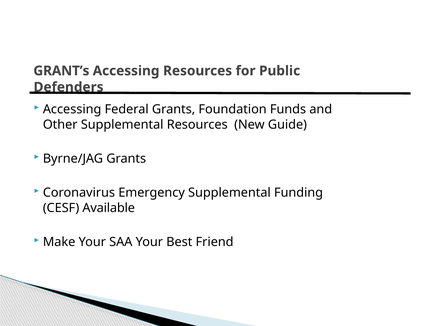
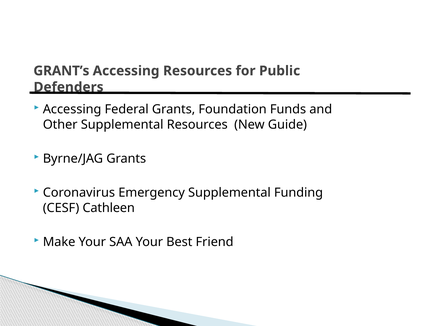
Available: Available -> Cathleen (109, 208)
